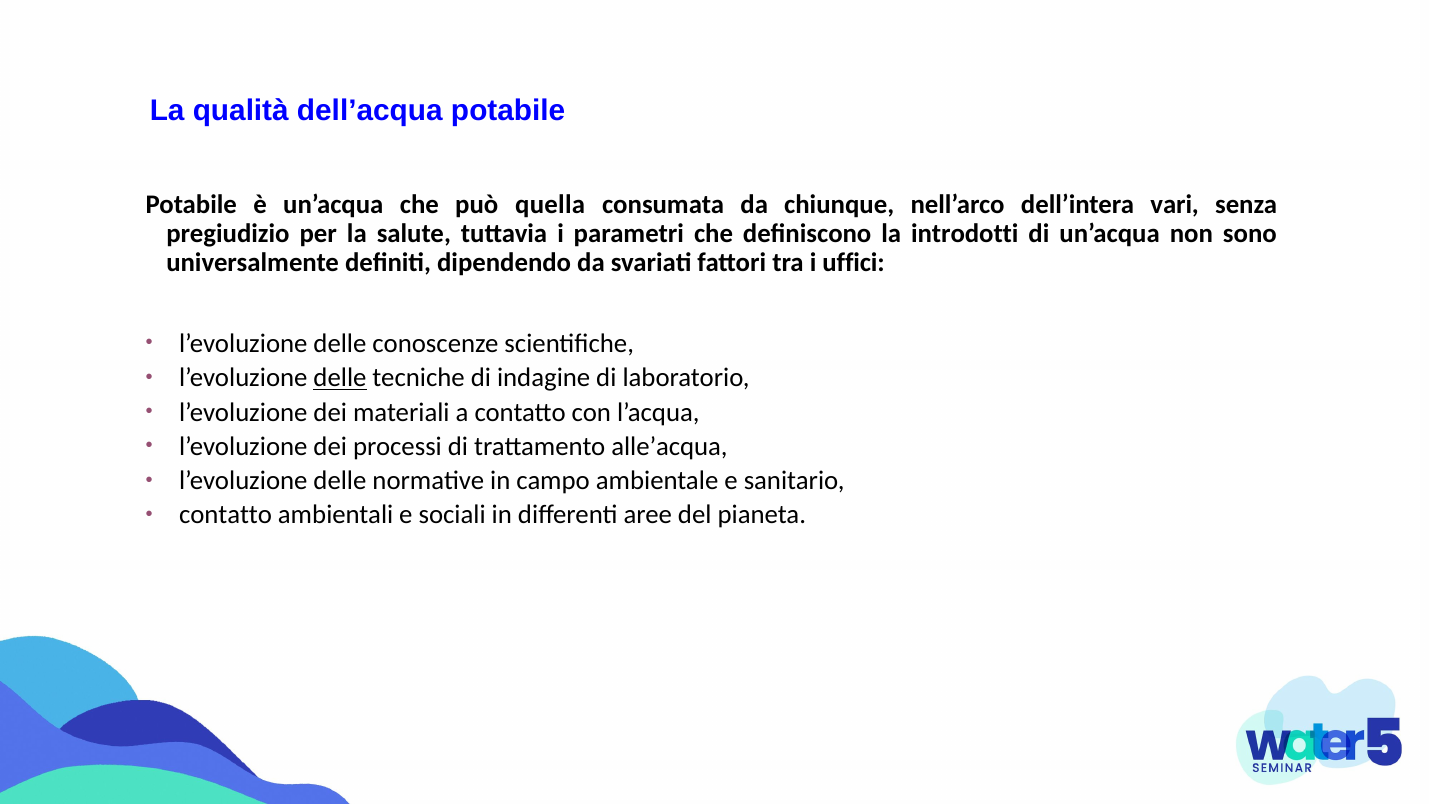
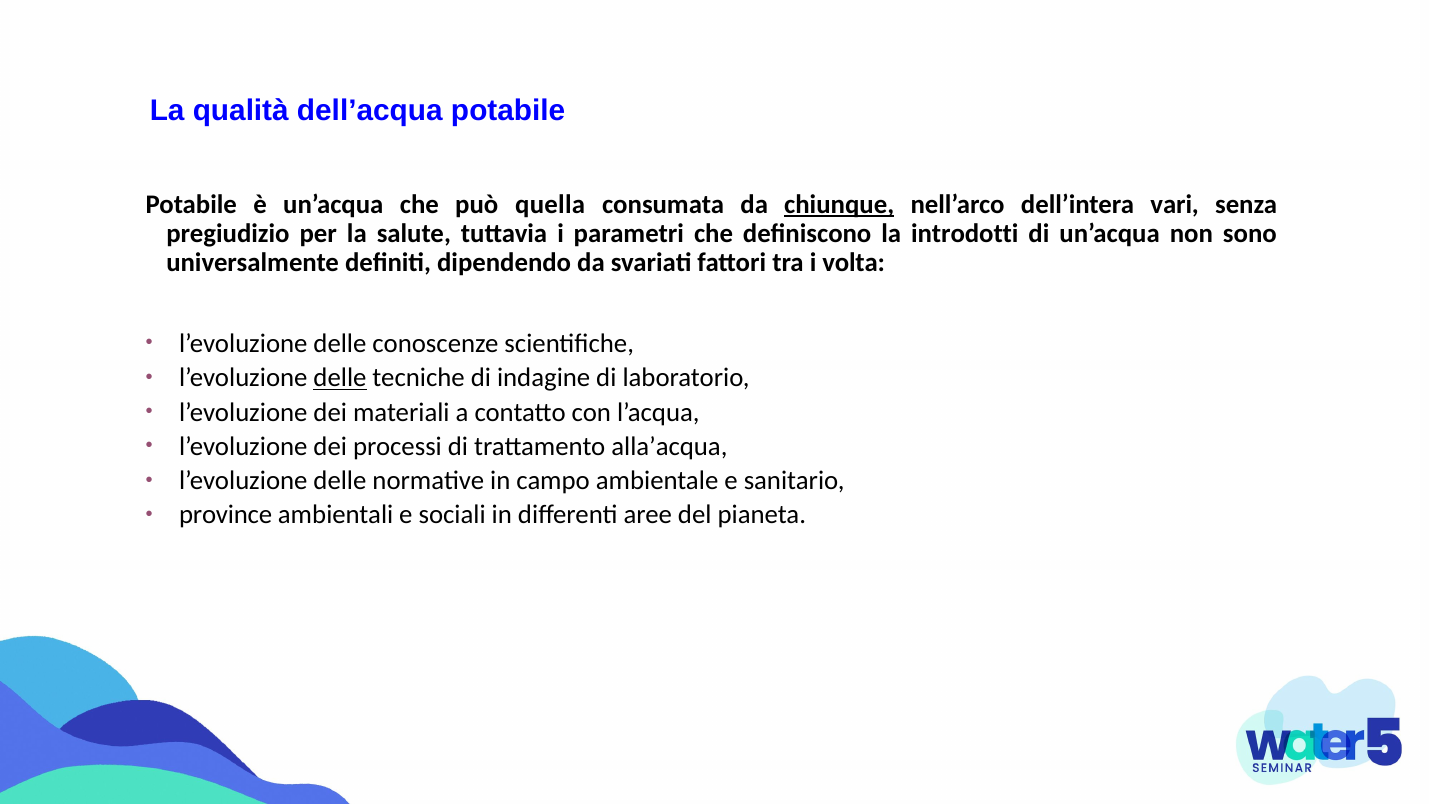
chiunque underline: none -> present (839, 205)
uffici: uffici -> volta (854, 263)
alle’acqua: alle’acqua -> alla’acqua (669, 446)
contatto: contatto -> province (226, 515)
